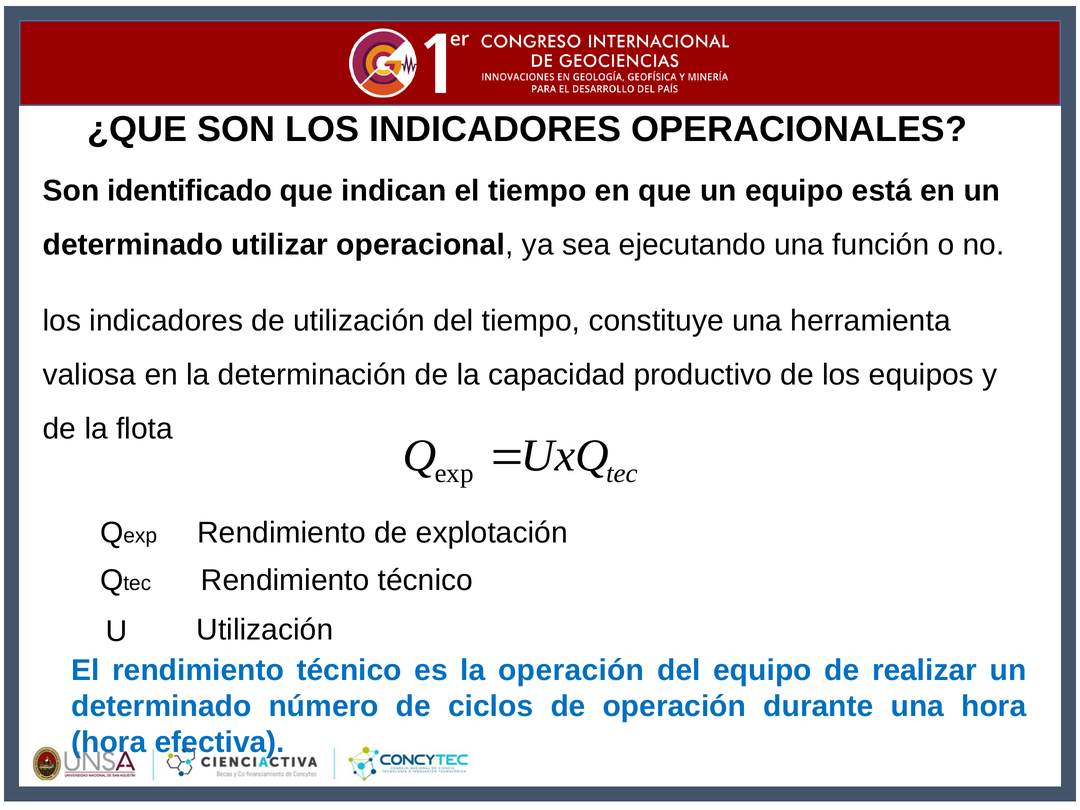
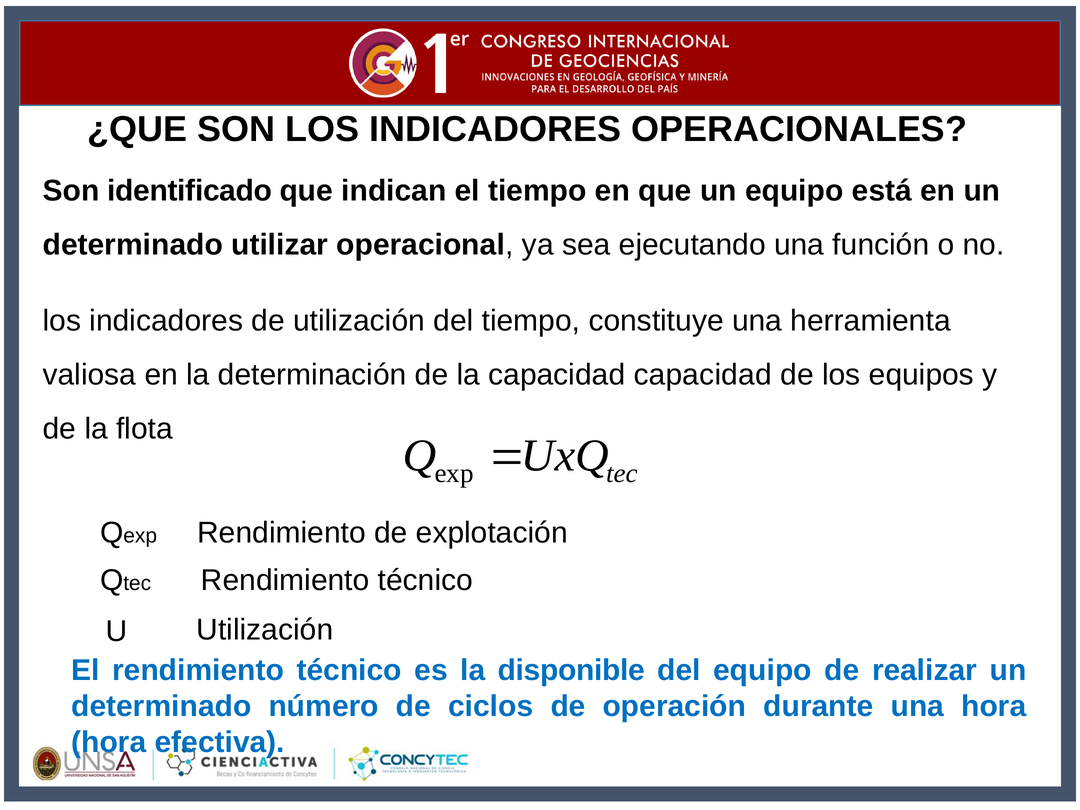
capacidad productivo: productivo -> capacidad (703, 375)
la operación: operación -> disponible (572, 671)
